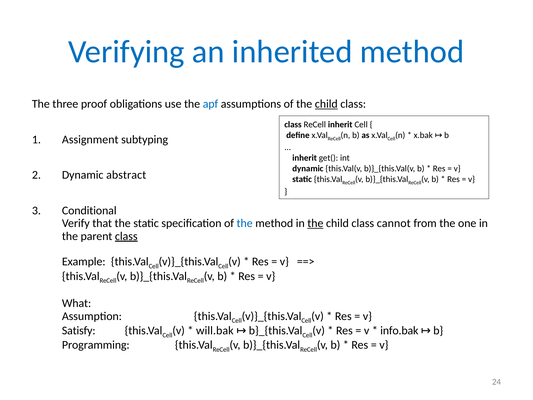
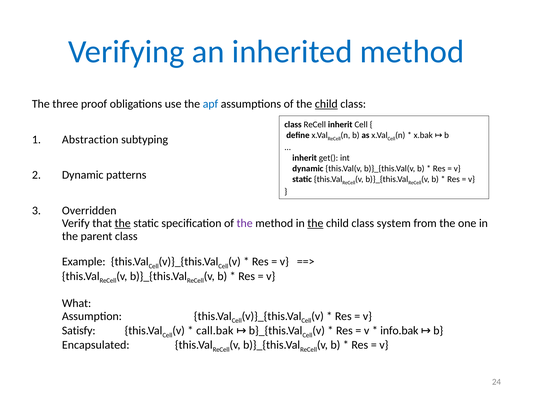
Assignment: Assignment -> Abstraction (90, 139)
abstract: abstract -> patterns (126, 175)
Conditional: Conditional -> Overridden (89, 210)
the underline: none -> present (123, 223)
the colour: blue -> purple (245, 223)
cannot: cannot -> system (394, 223)
class underline: present -> none (126, 236)
will.bak: will.bak -> call.bak (215, 330)
Programming: Programming -> Encapsulated (96, 345)
